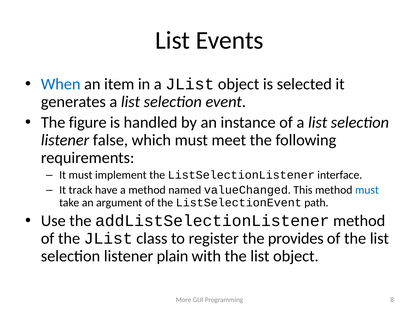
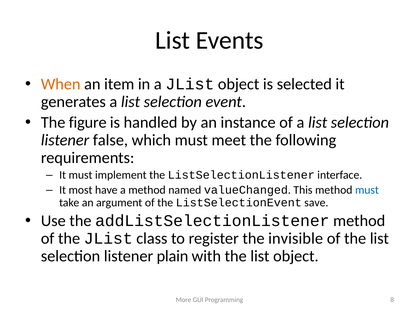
When colour: blue -> orange (61, 84)
track: track -> most (81, 190)
path: path -> save (316, 203)
provides: provides -> invisible (296, 239)
